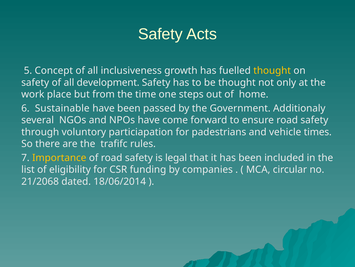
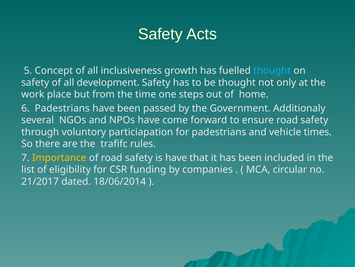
thought colour: yellow -> light blue (272, 71)
6 Sustainable: Sustainable -> Padestrians (62, 108)
is legal: legal -> have (176, 157)
21/2068: 21/2068 -> 21/2017 (40, 181)
